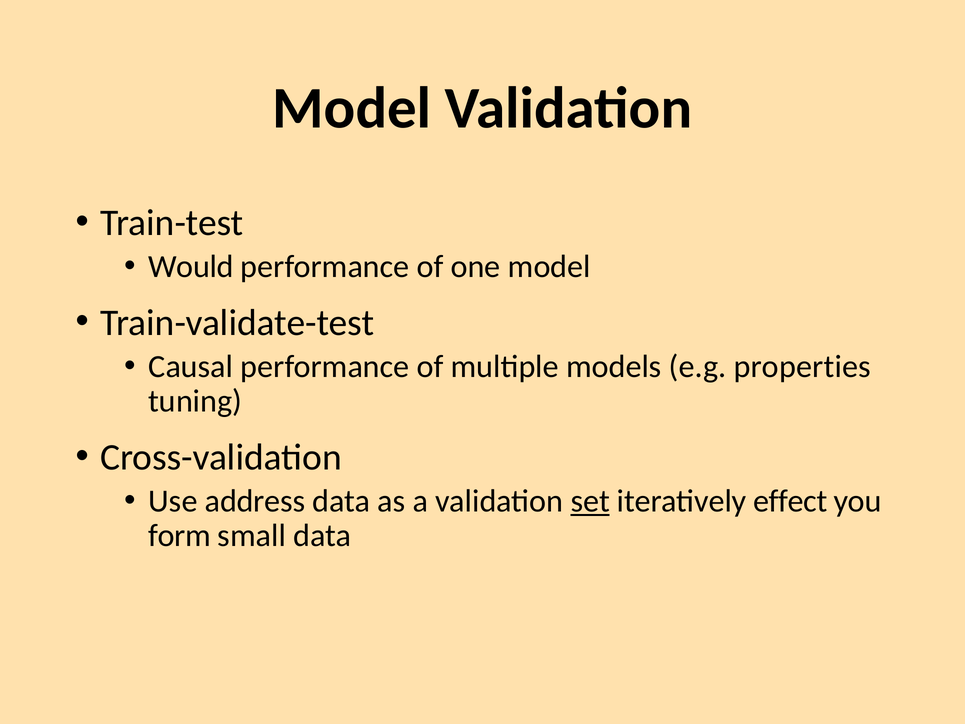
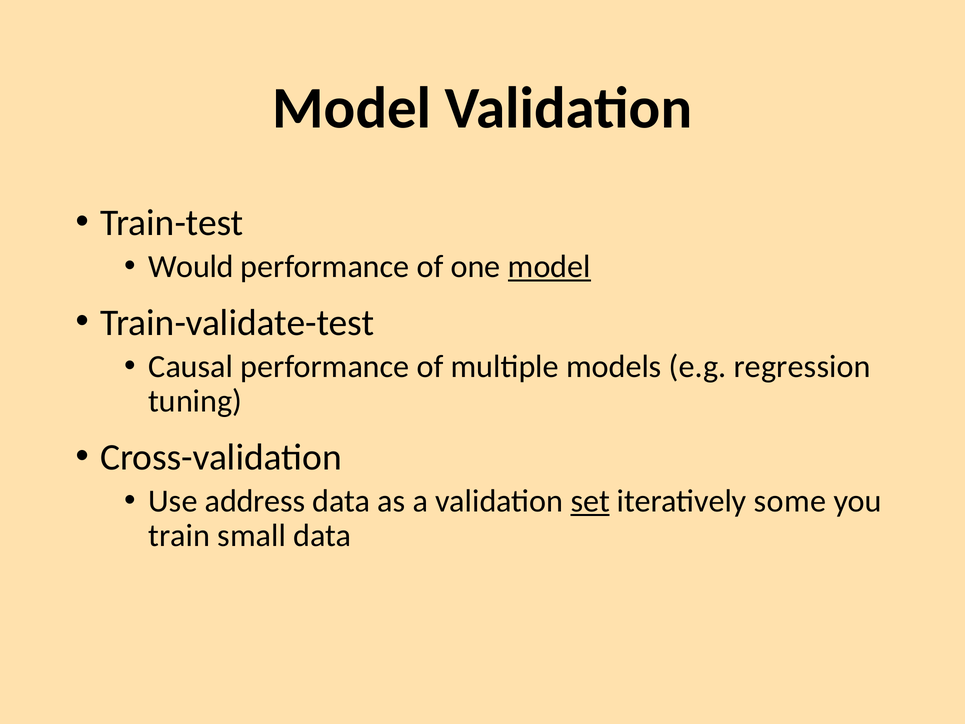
model underline: none -> present (549, 266)
properties: properties -> regression (802, 366)
effect: effect -> some (790, 501)
form: form -> train (179, 536)
